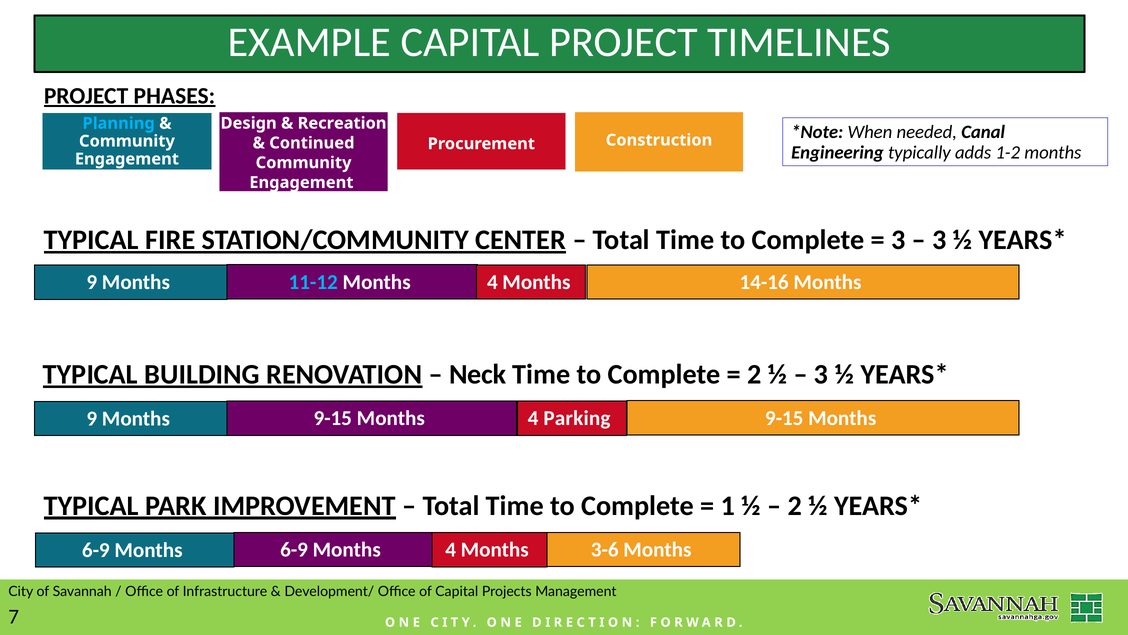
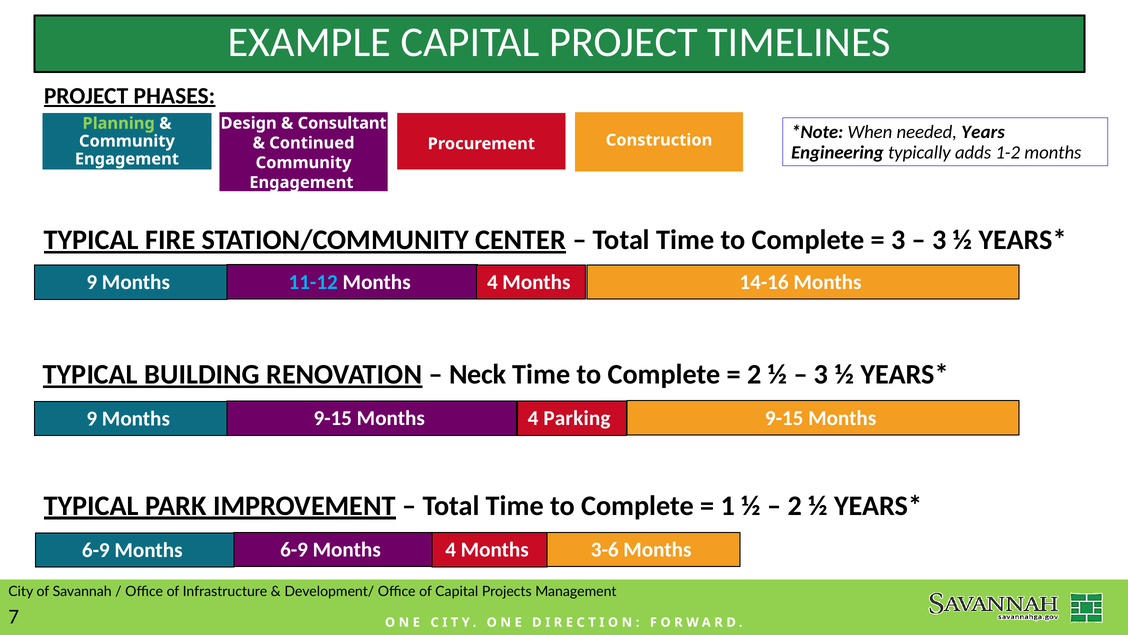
Recreation: Recreation -> Consultant (342, 123)
Planning colour: light blue -> light green (119, 123)
Canal: Canal -> Years (983, 132)
